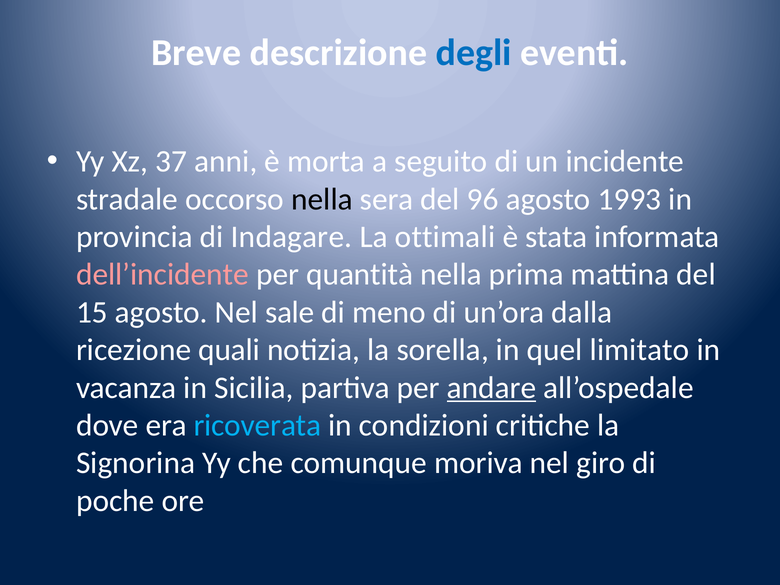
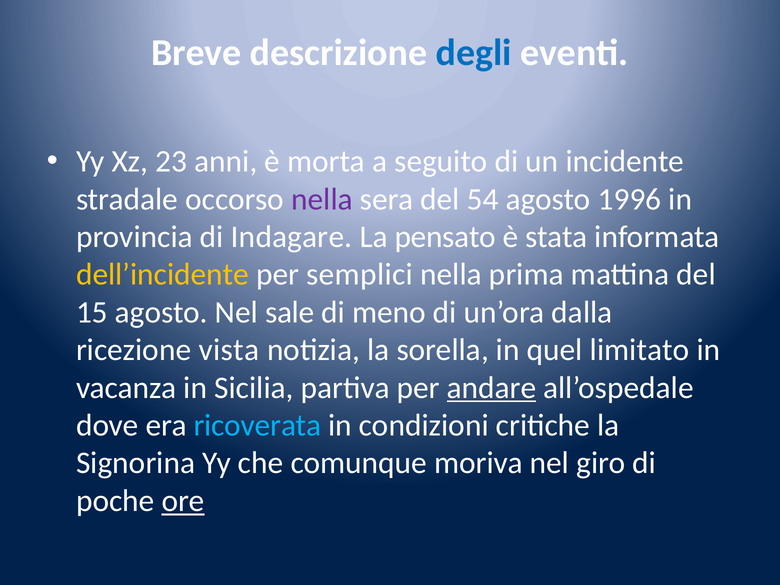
37: 37 -> 23 (171, 161)
nella colour: black -> purple (322, 199)
96: 96 -> 54 (483, 199)
1993: 1993 -> 1996 (630, 199)
ottimali: ottimali -> pensato (445, 237)
dell’incidente colour: pink -> yellow (162, 275)
quantità: quantità -> semplici (360, 275)
quali: quali -> vista (229, 350)
ore underline: none -> present (183, 501)
